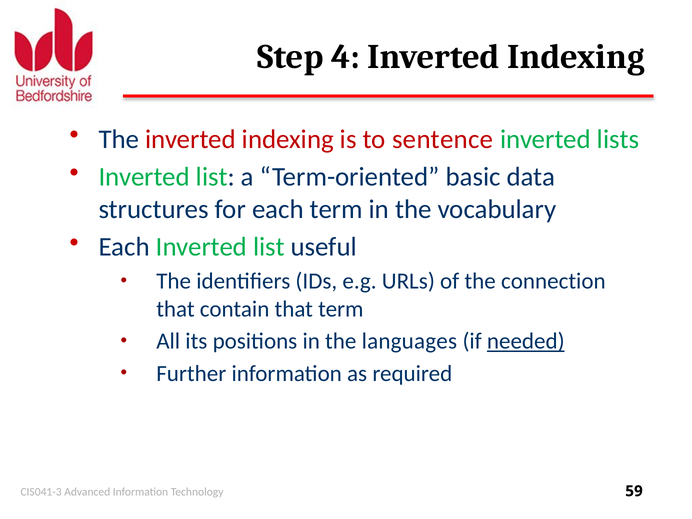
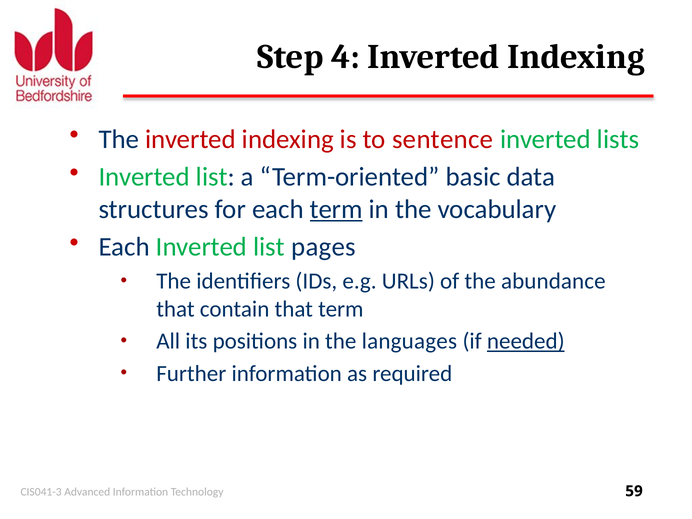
term underline: none -> present (336, 209)
useful: useful -> pages (324, 247)
connection: connection -> abundance (553, 281)
